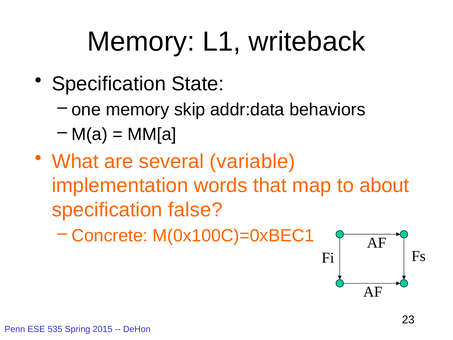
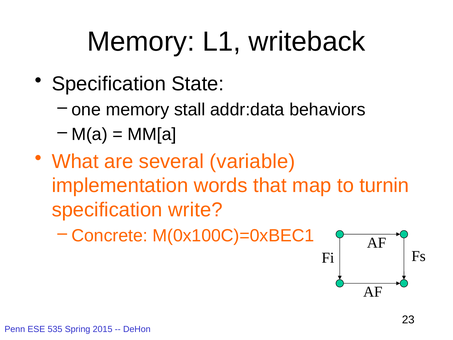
skip: skip -> stall (190, 110)
about: about -> turnin (384, 185)
false: false -> write (195, 210)
